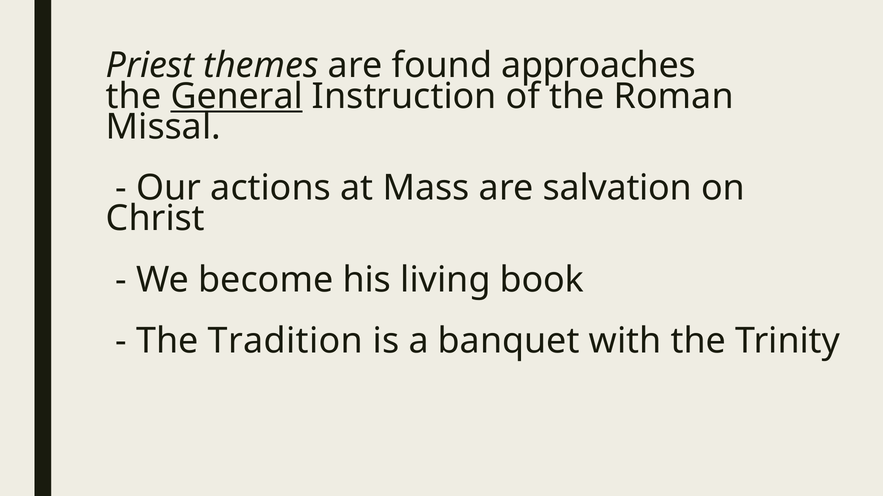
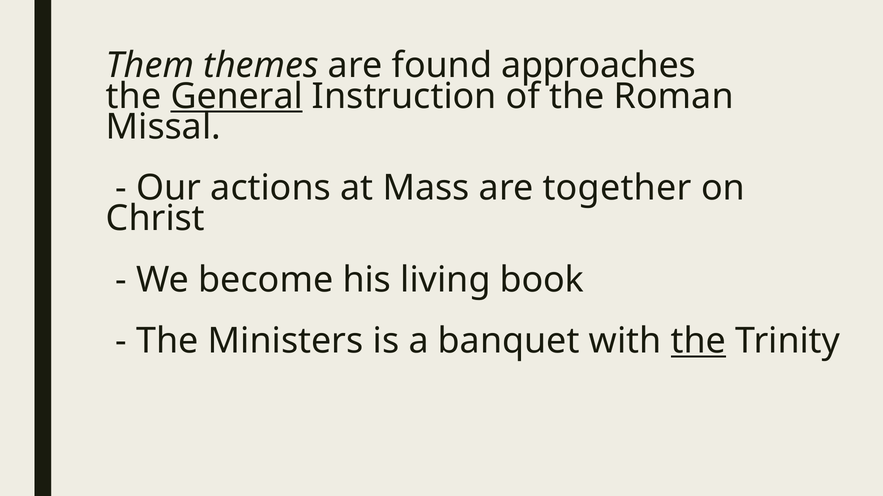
Priest: Priest -> Them (150, 66)
salvation: salvation -> together (617, 188)
Tradition: Tradition -> Ministers (286, 342)
the underline: none -> present (698, 342)
